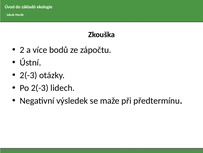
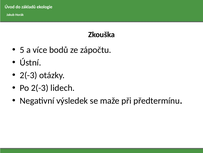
2: 2 -> 5 (22, 50)
